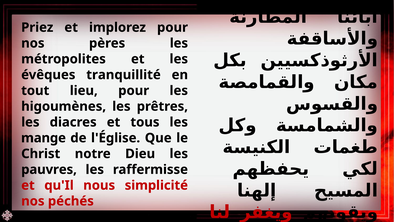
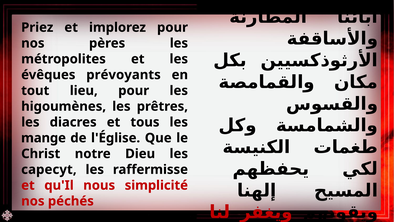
tranquillité: tranquillité -> prévoyants (124, 75)
pauvres: pauvres -> capecyt (49, 169)
